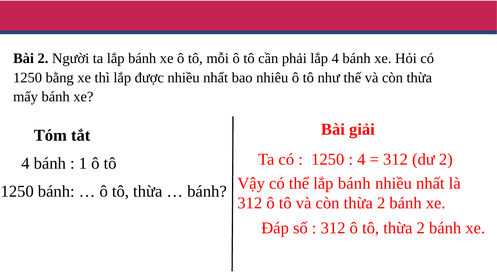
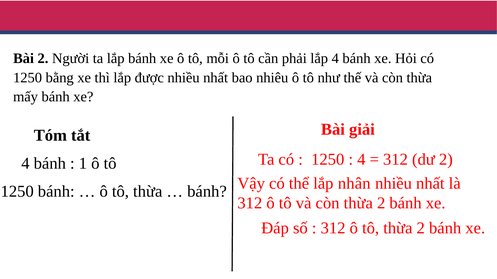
thể lắp bánh: bánh -> nhân (354, 184)
